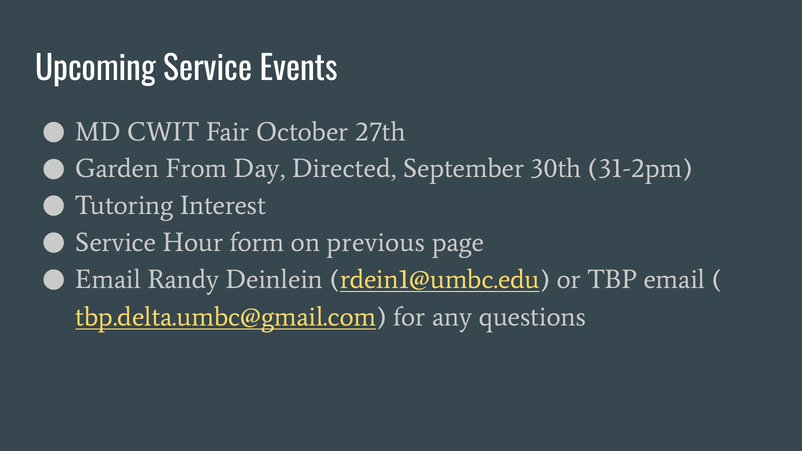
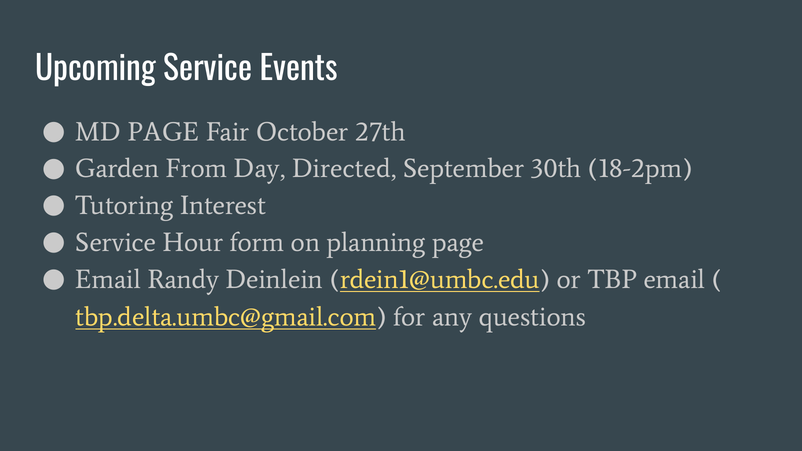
MD CWIT: CWIT -> PAGE (163, 132)
31-2pm: 31-2pm -> 18-2pm (640, 169)
previous: previous -> planning (376, 242)
